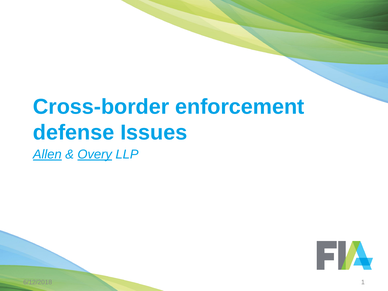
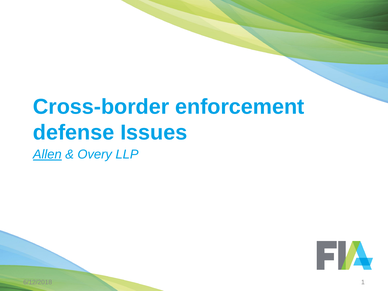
Overy underline: present -> none (95, 154)
